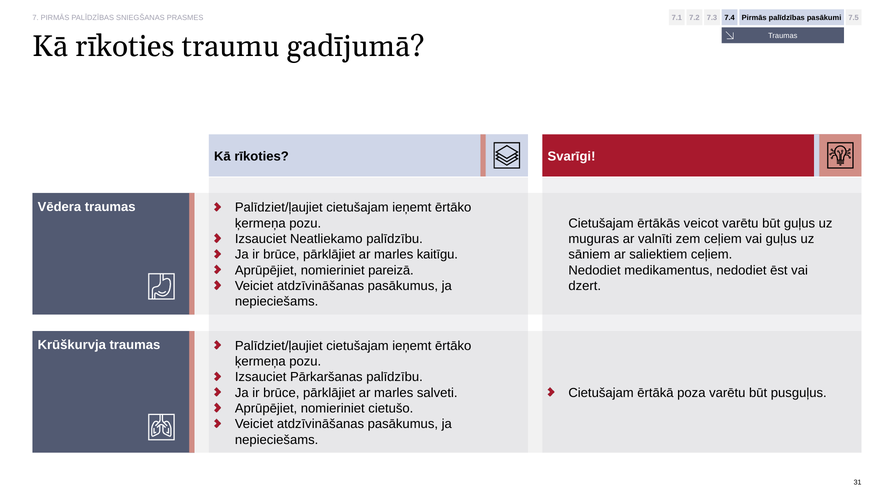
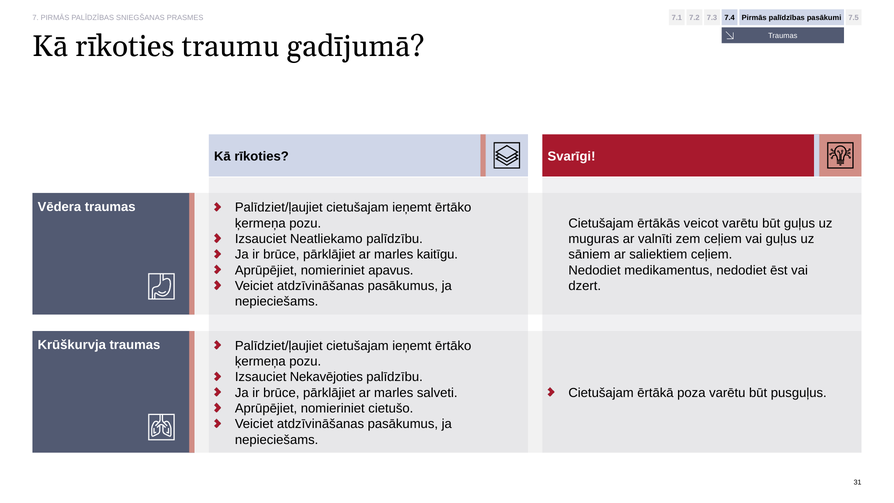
pareizā: pareizā -> apavus (391, 270)
Pārkaršanas: Pārkaršanas -> Nekavējoties (326, 377)
